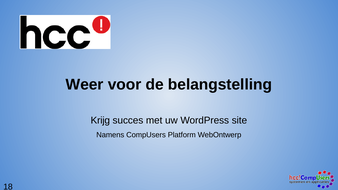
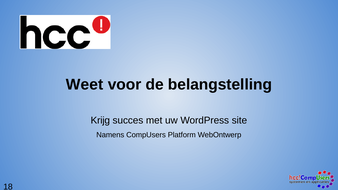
Weer: Weer -> Weet (84, 84)
